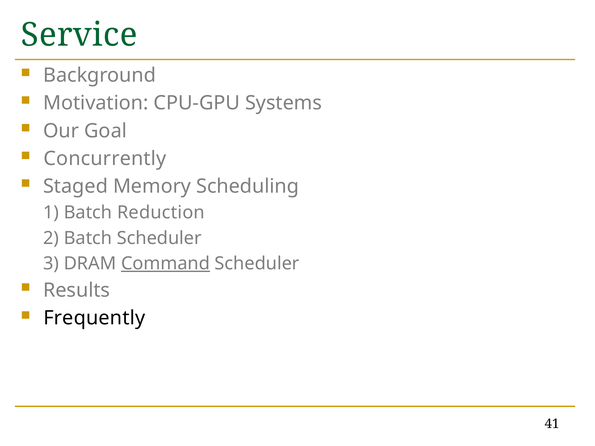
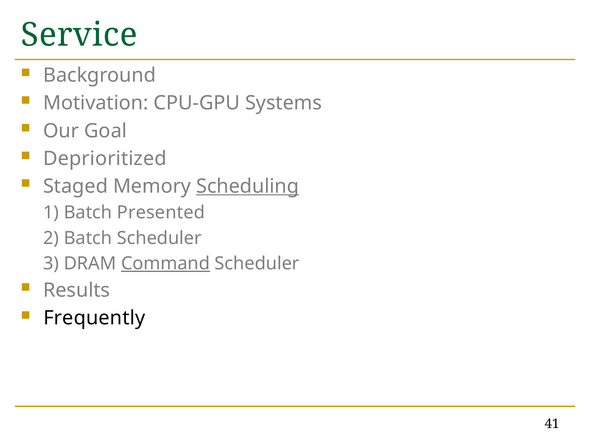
Concurrently: Concurrently -> Deprioritized (105, 159)
Scheduling underline: none -> present (248, 186)
Reduction: Reduction -> Presented (161, 213)
